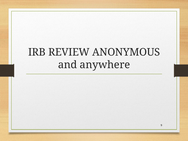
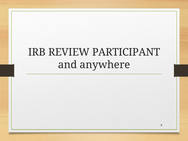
ANONYMOUS: ANONYMOUS -> PARTICIPANT (126, 52)
